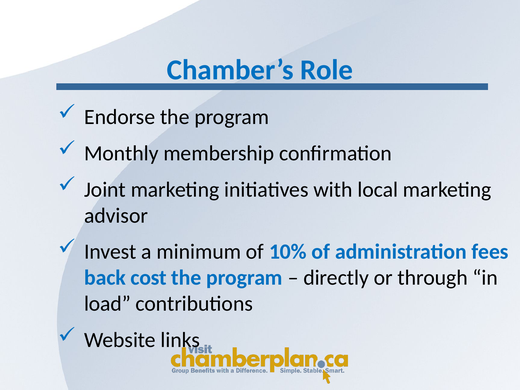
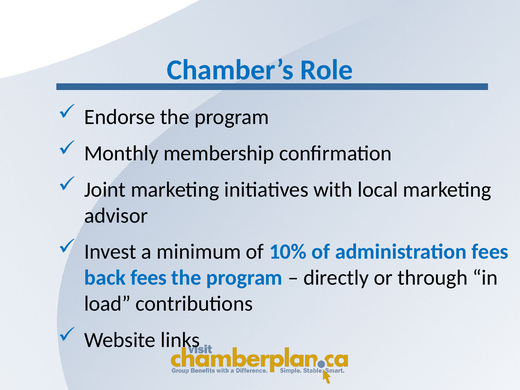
back cost: cost -> fees (149, 278)
